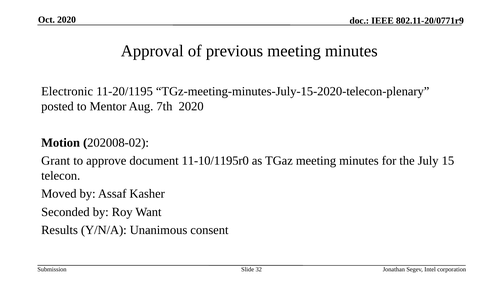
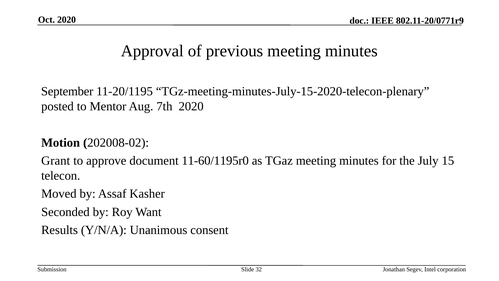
Electronic: Electronic -> September (67, 91)
11-10/1195r0: 11-10/1195r0 -> 11-60/1195r0 (215, 161)
